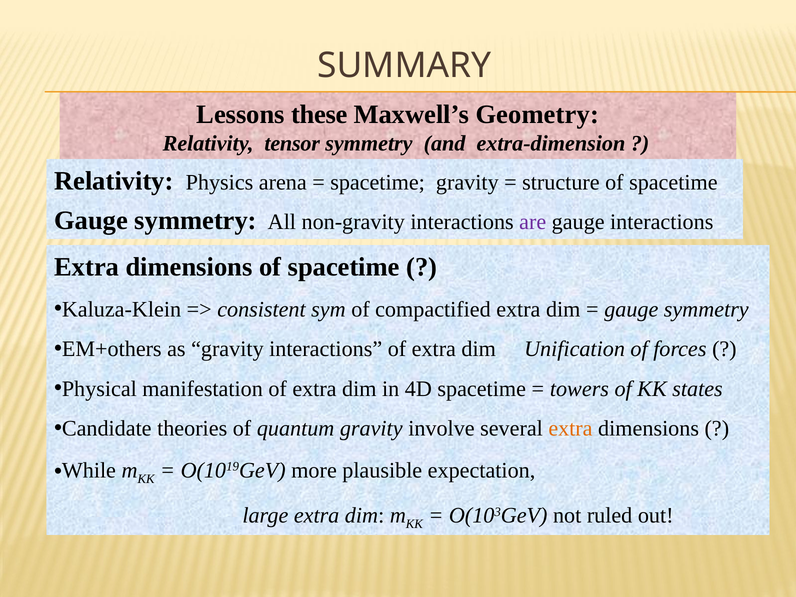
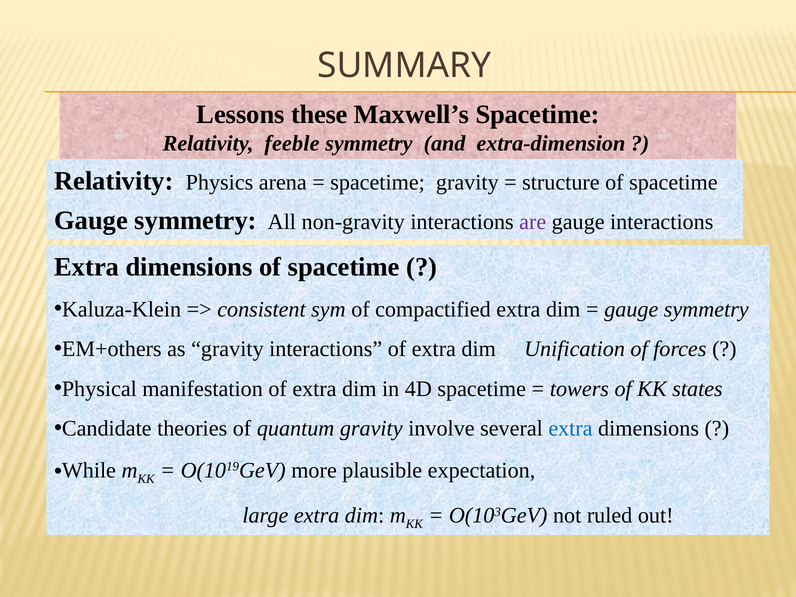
Maxwell’s Geometry: Geometry -> Spacetime (537, 115)
tensor: tensor -> feeble (292, 143)
extra colour: orange -> blue (570, 429)
